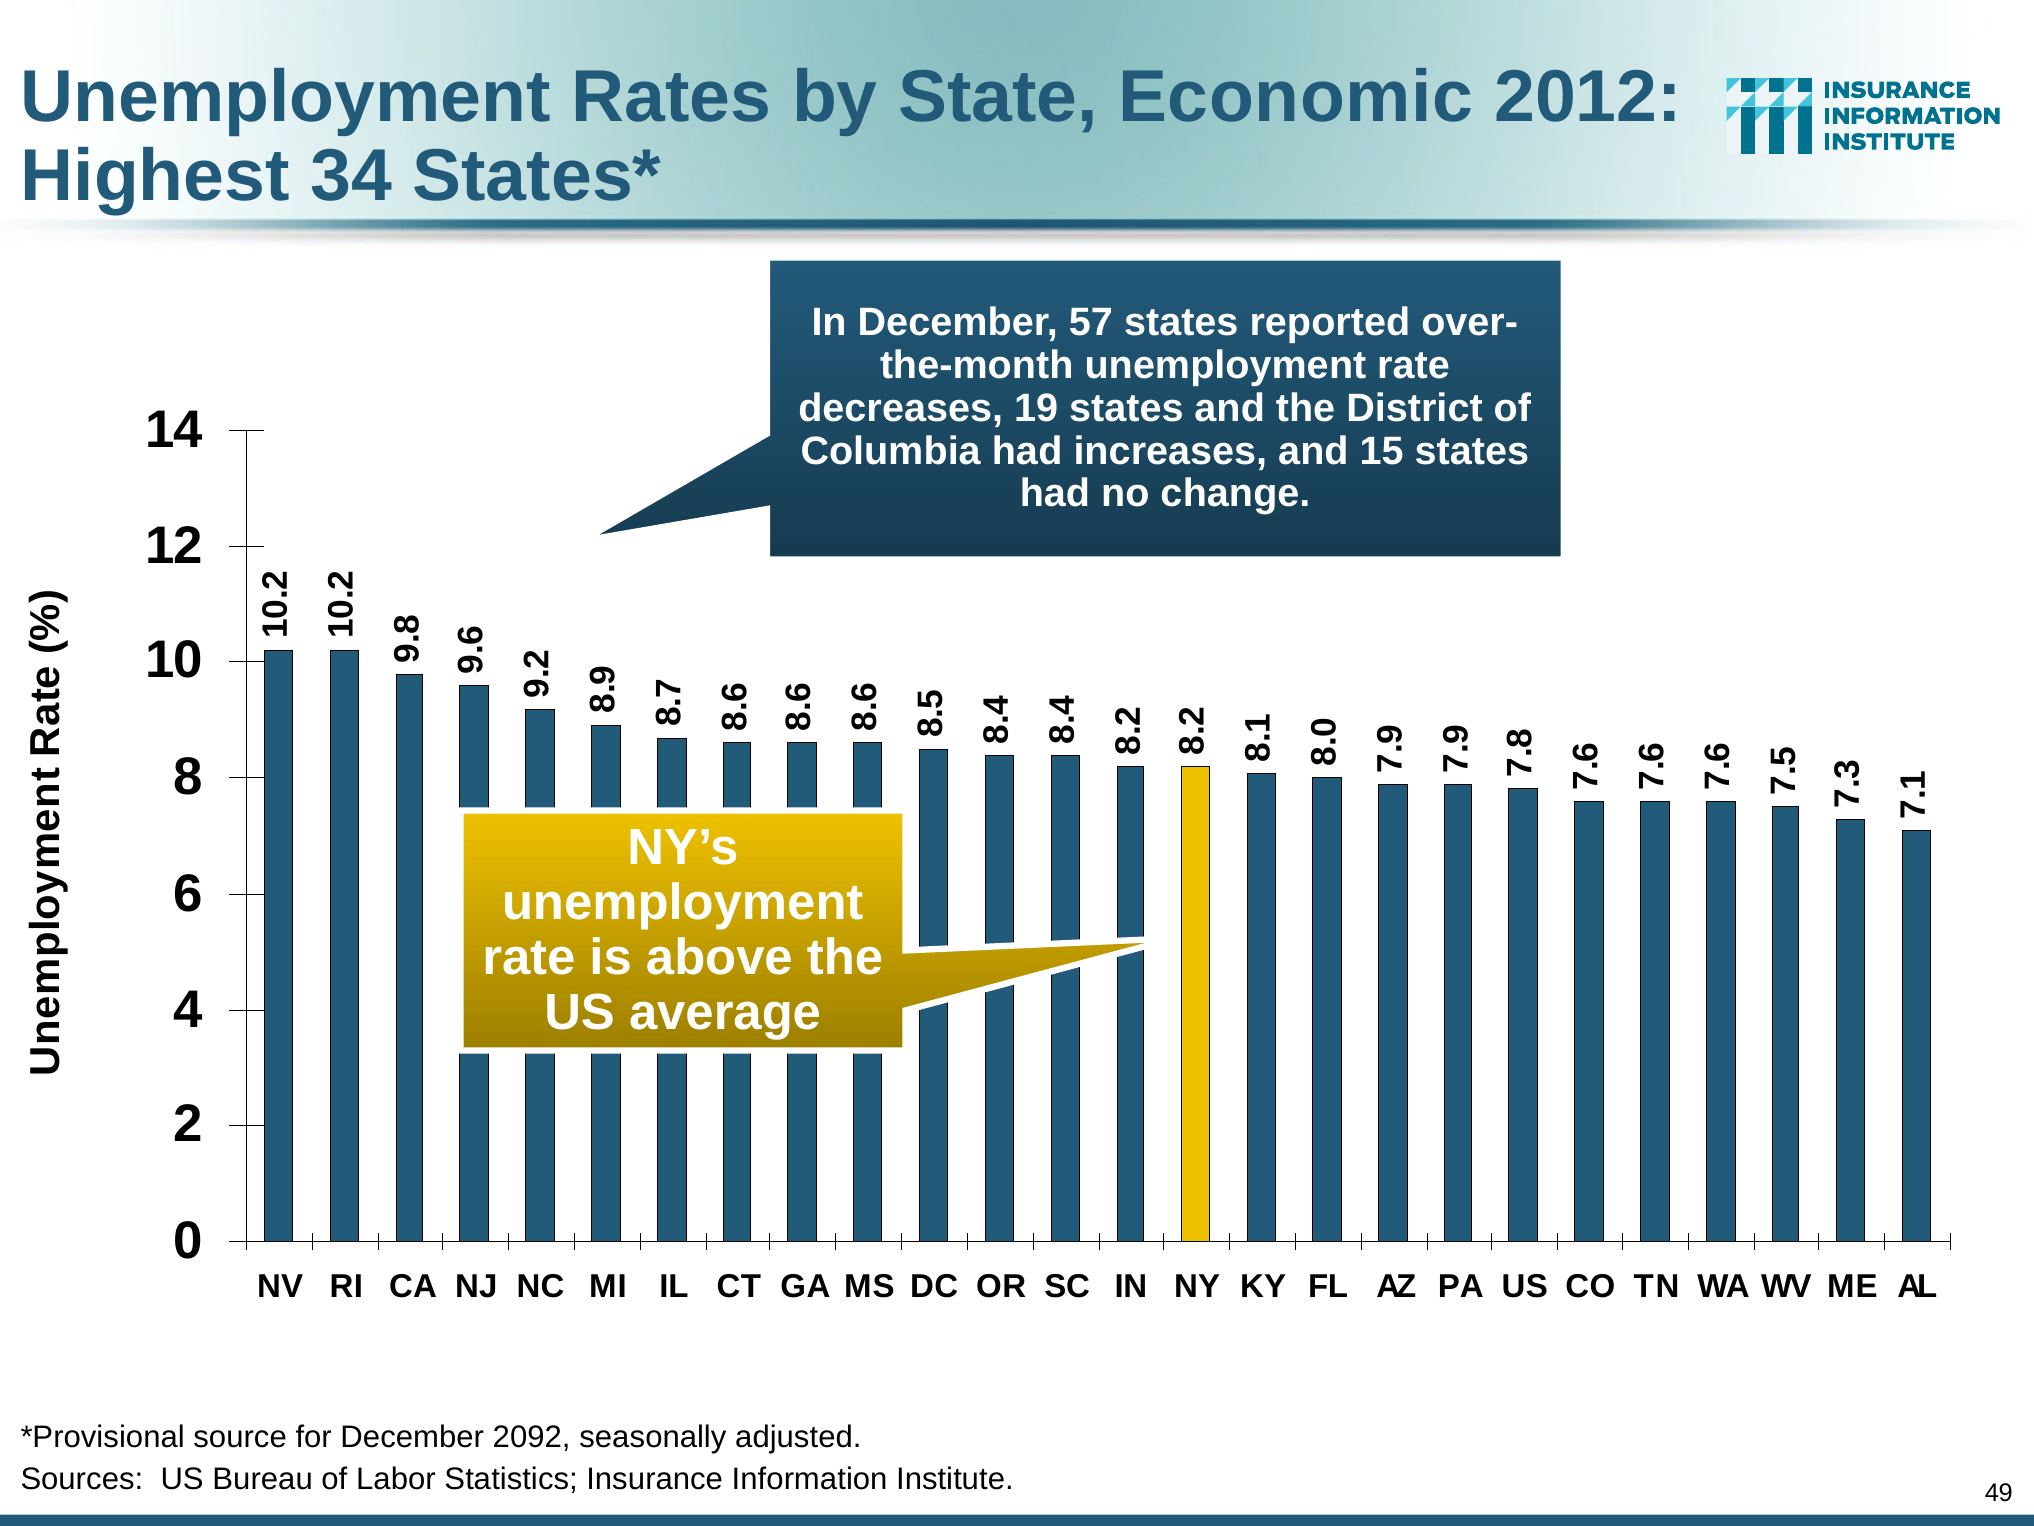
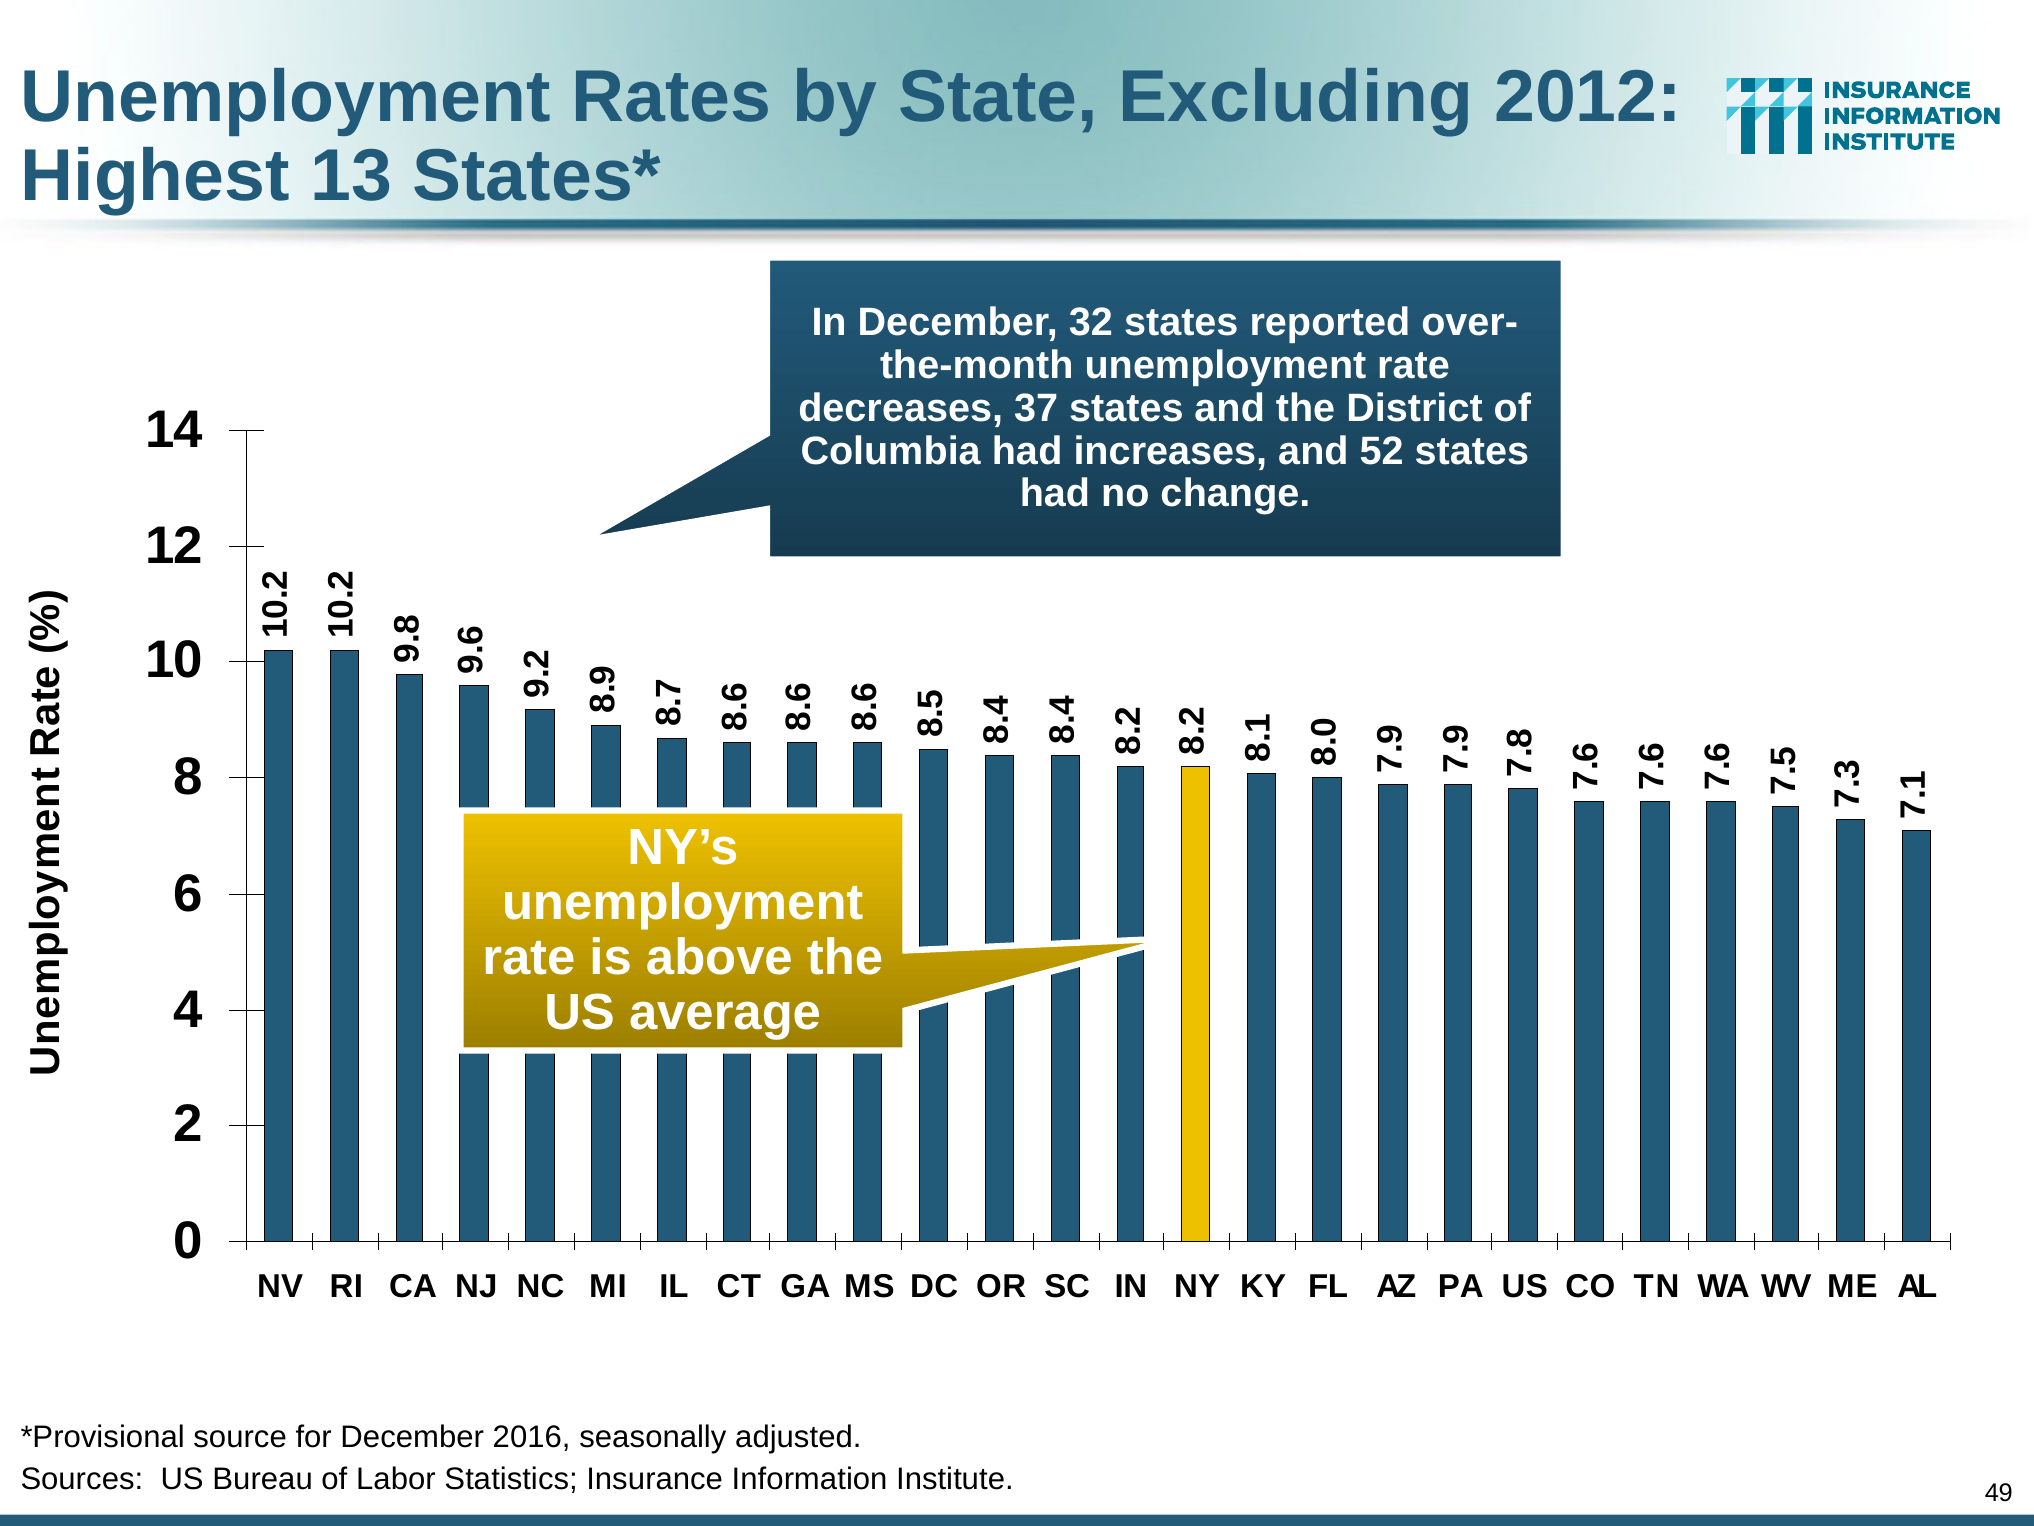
Economic: Economic -> Excluding (1296, 97)
34: 34 -> 13 (351, 176)
57: 57 -> 32 (1091, 323)
19: 19 -> 37 (1036, 408)
15: 15 -> 52 (1382, 451)
2092: 2092 -> 2016 (532, 1437)
